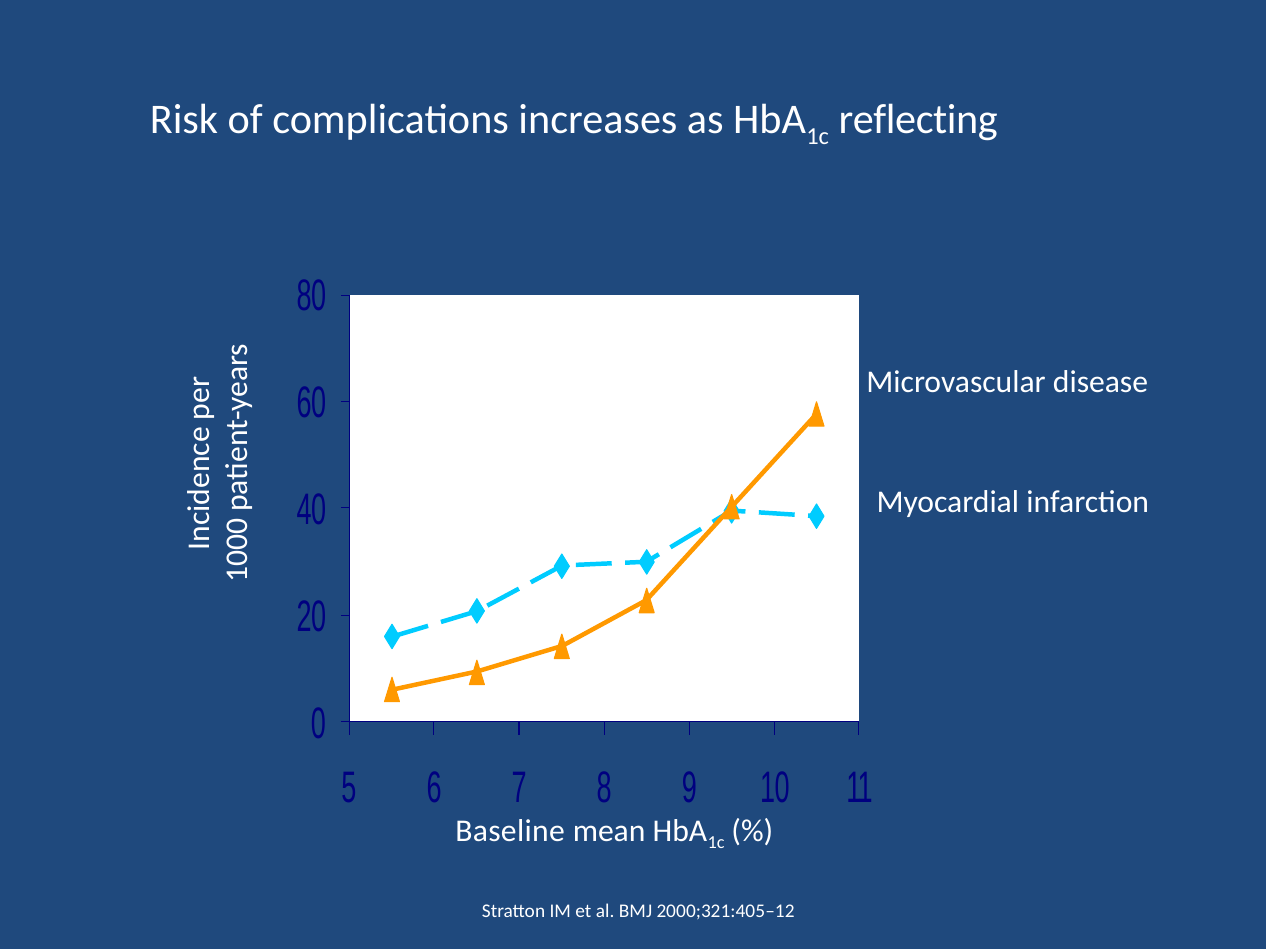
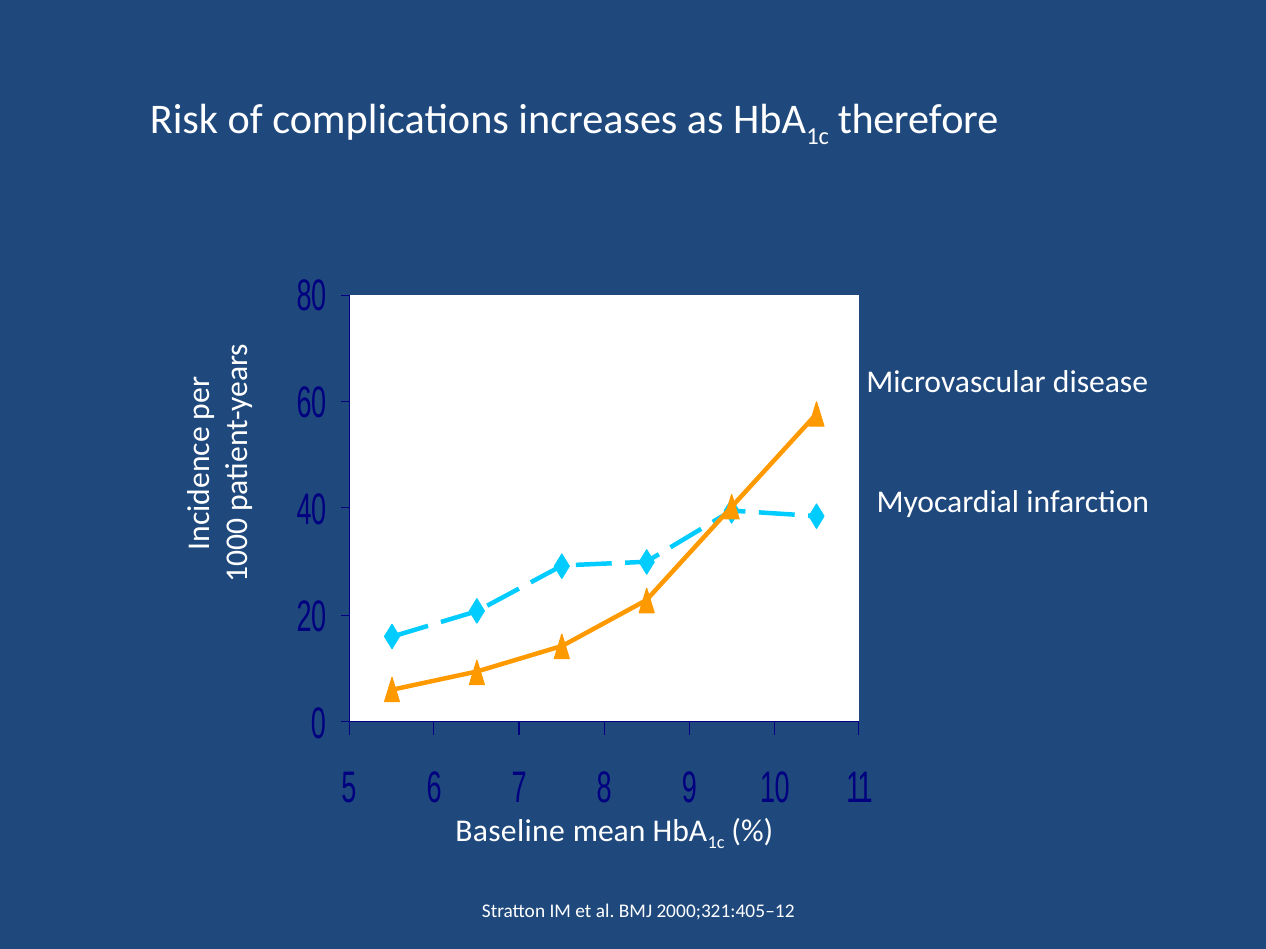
reflecting: reflecting -> therefore (918, 120)
